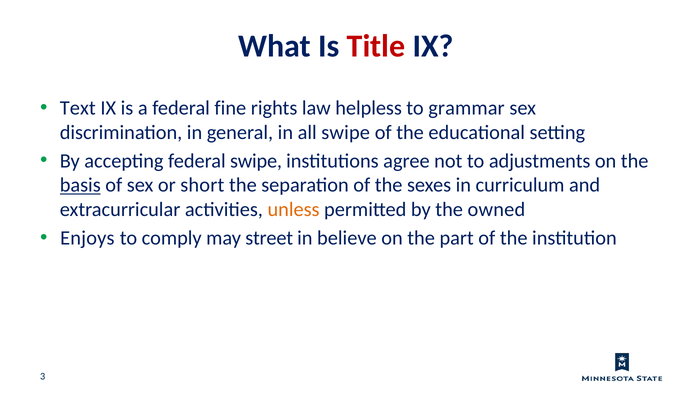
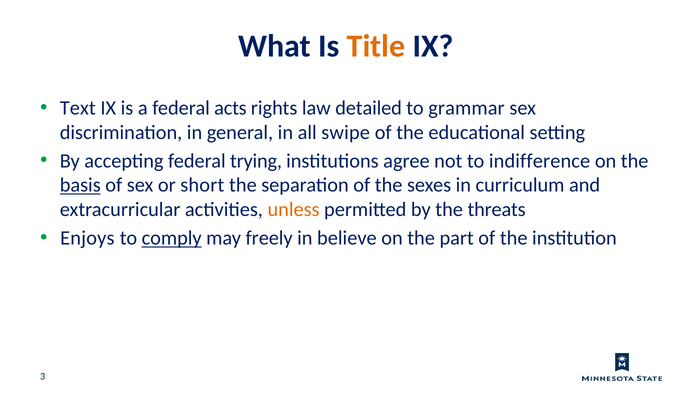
Title colour: red -> orange (376, 46)
fine: fine -> acts (230, 108)
helpless: helpless -> detailed (369, 108)
federal swipe: swipe -> trying (256, 161)
adjustments: adjustments -> indifference (540, 161)
owned: owned -> threats (497, 209)
comply underline: none -> present (172, 238)
street: street -> freely (269, 238)
